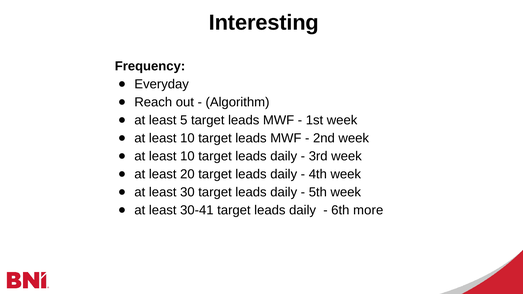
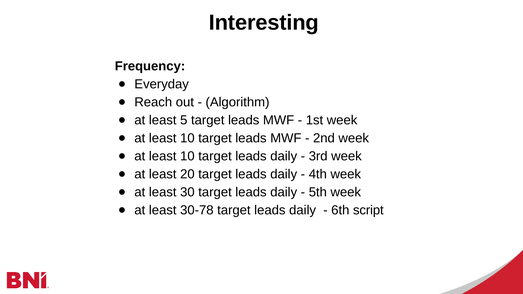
30-41: 30-41 -> 30-78 (197, 210)
more: more -> script (368, 210)
